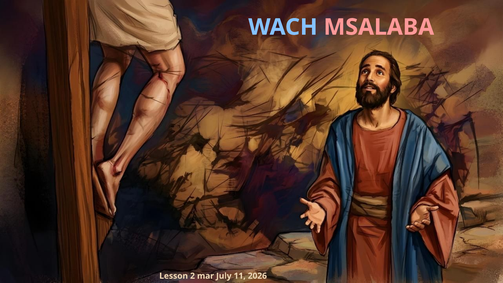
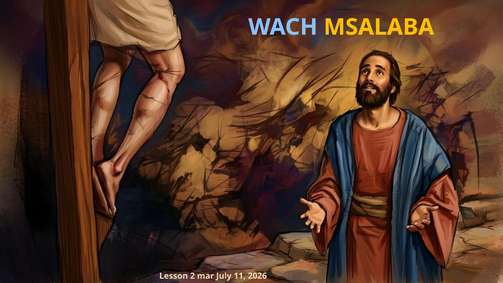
MSALABA colour: pink -> yellow (379, 27)
